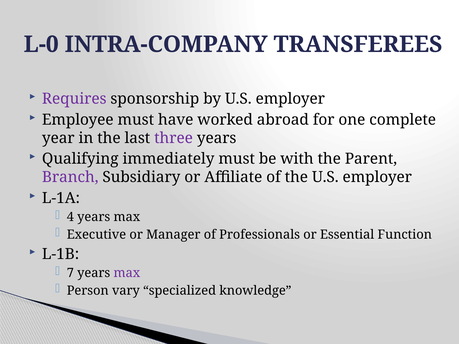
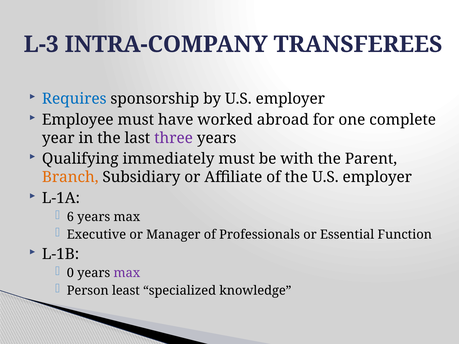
L-0: L-0 -> L-3 (41, 44)
Requires colour: purple -> blue (74, 99)
Branch colour: purple -> orange (70, 177)
4: 4 -> 6 (70, 217)
7: 7 -> 0 (70, 273)
vary: vary -> least (126, 291)
